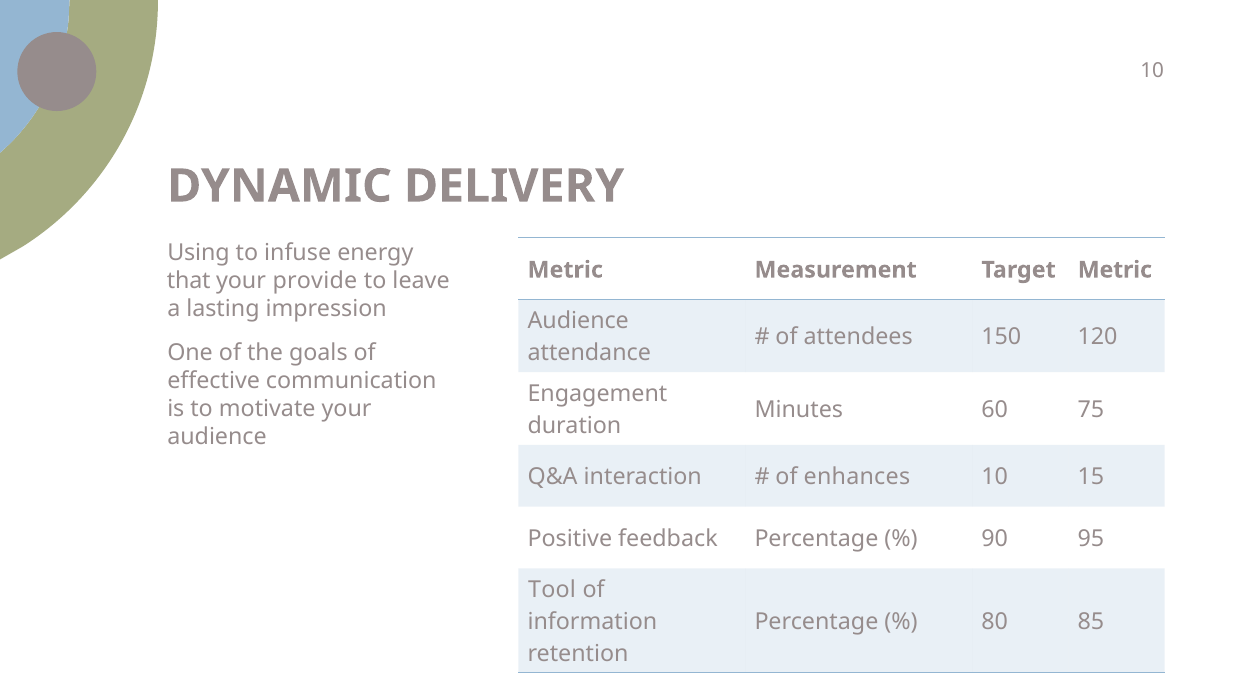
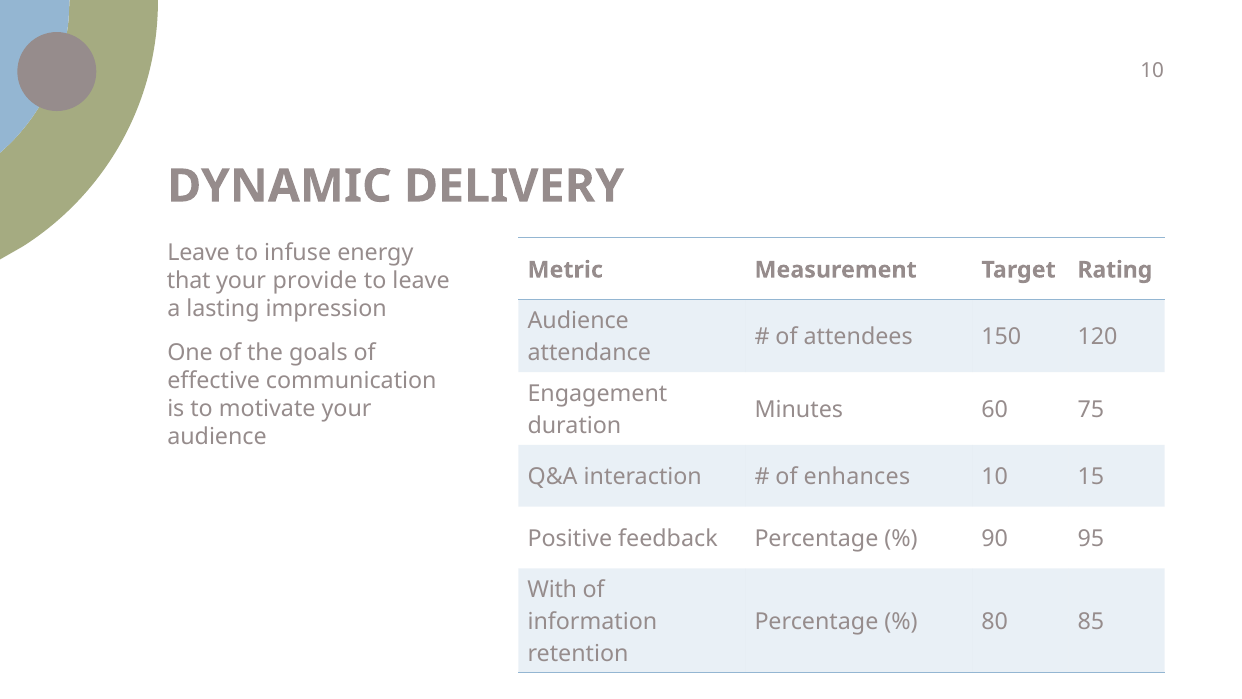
Using: Using -> Leave (199, 253)
Target Metric: Metric -> Rating (1115, 270)
Tool: Tool -> With (552, 590)
